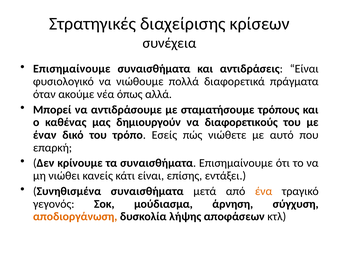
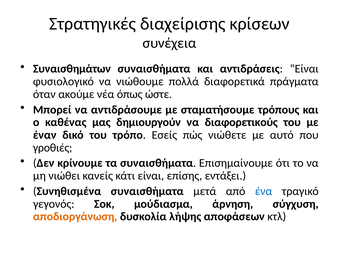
Επισημαίνουμε: Επισημαίνουμε -> Συναισθημάτων (72, 69)
αλλά: αλλά -> ώστε (159, 94)
επαρκή: επαρκή -> γροθιές (53, 148)
ένα colour: orange -> blue (264, 191)
